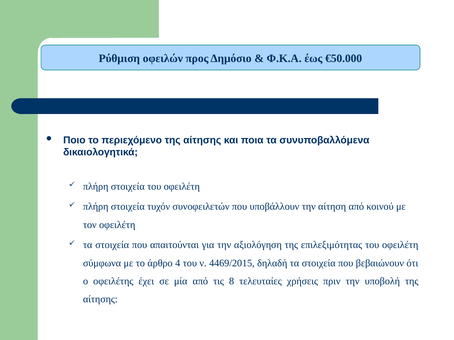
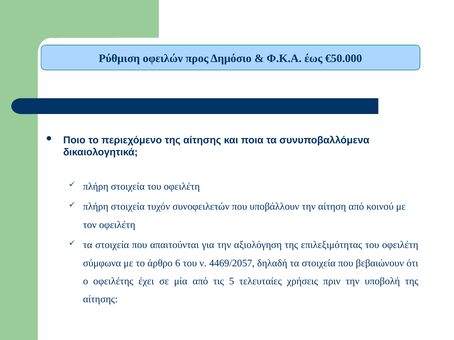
4: 4 -> 6 (178, 263)
4469/2015: 4469/2015 -> 4469/2057 (232, 263)
8: 8 -> 5 (232, 282)
